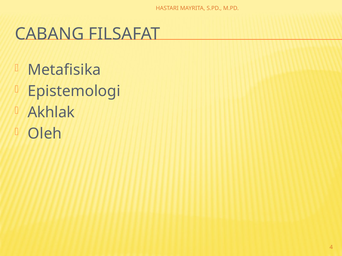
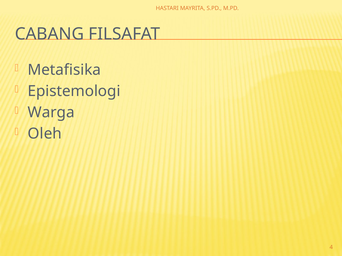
Akhlak: Akhlak -> Warga (51, 113)
